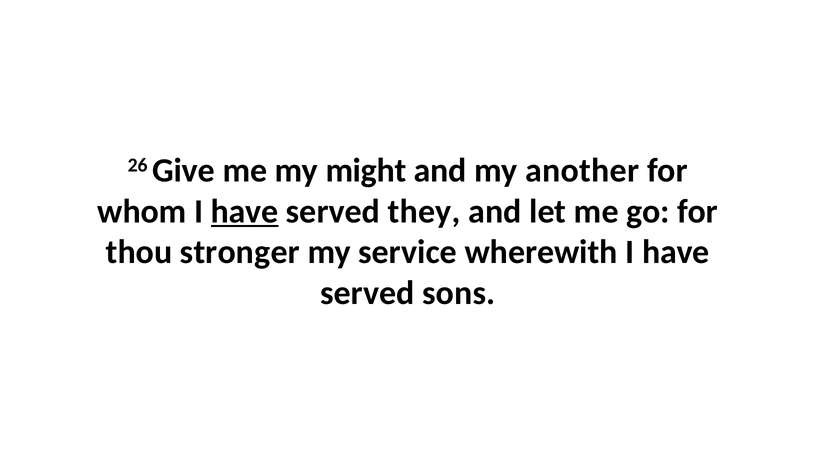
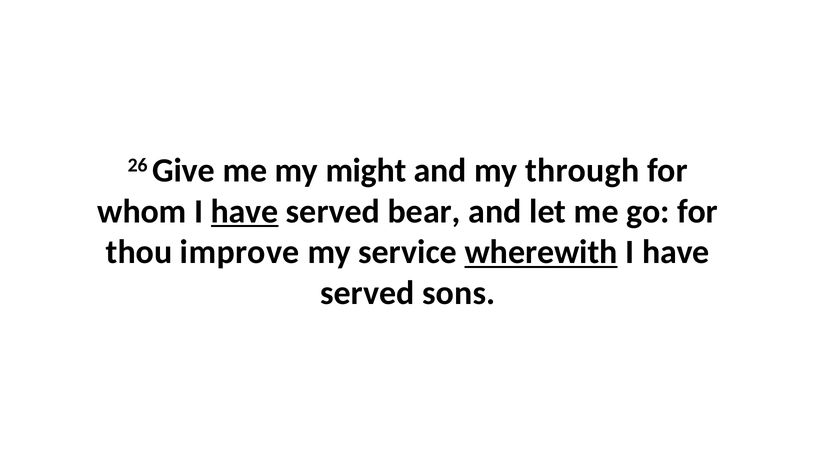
another: another -> through (582, 171)
they: they -> bear (424, 211)
stronger: stronger -> improve (240, 252)
wherewith underline: none -> present (541, 252)
